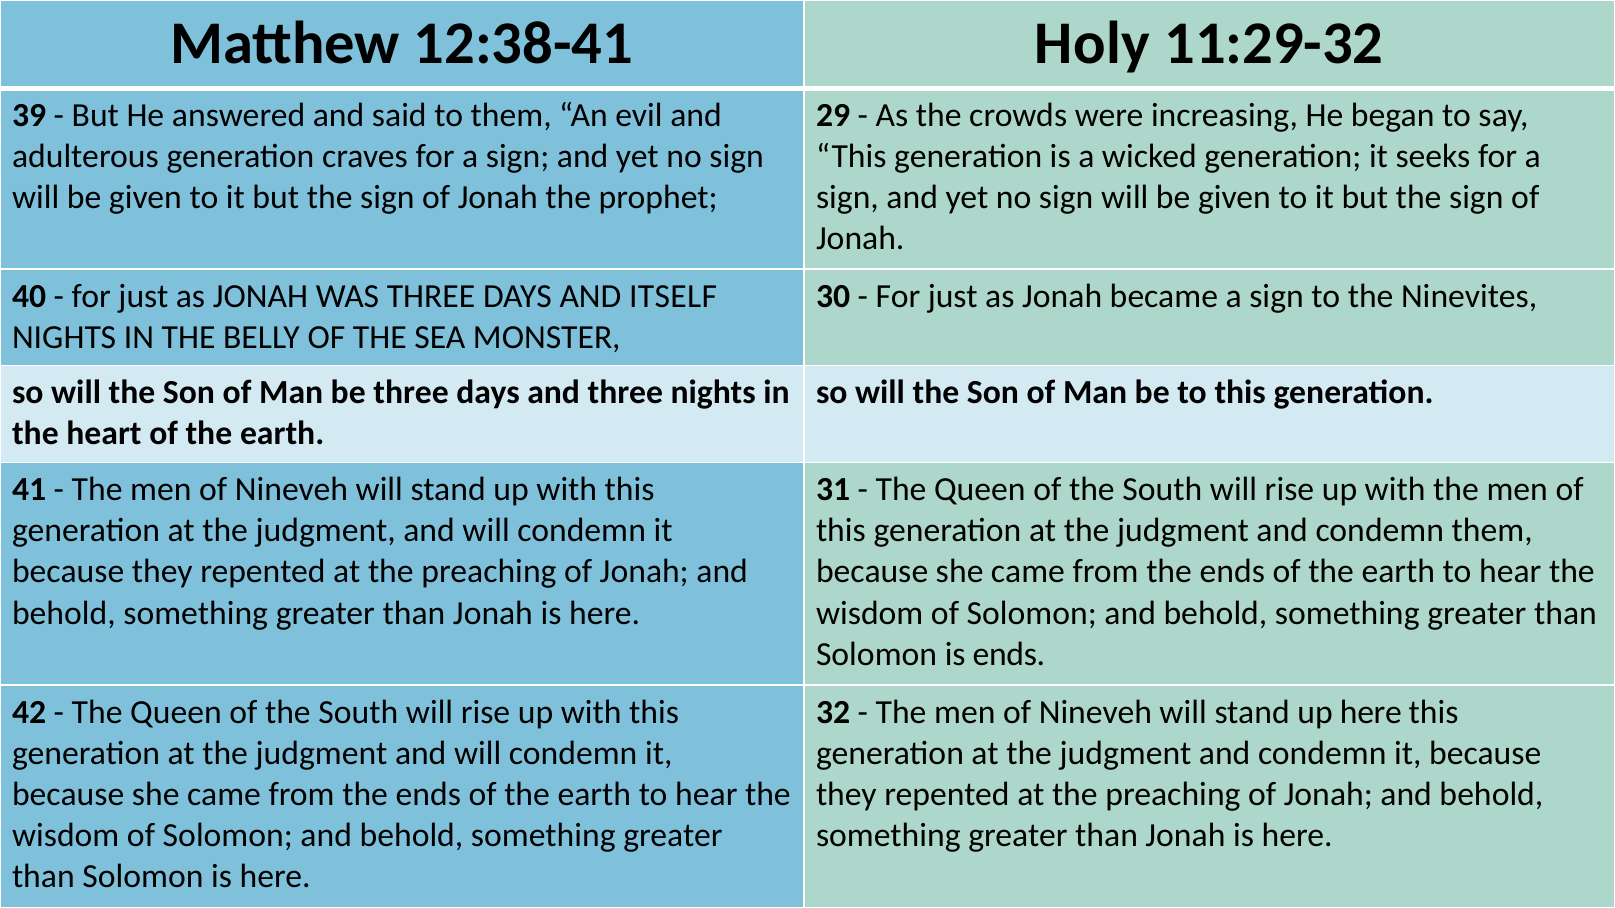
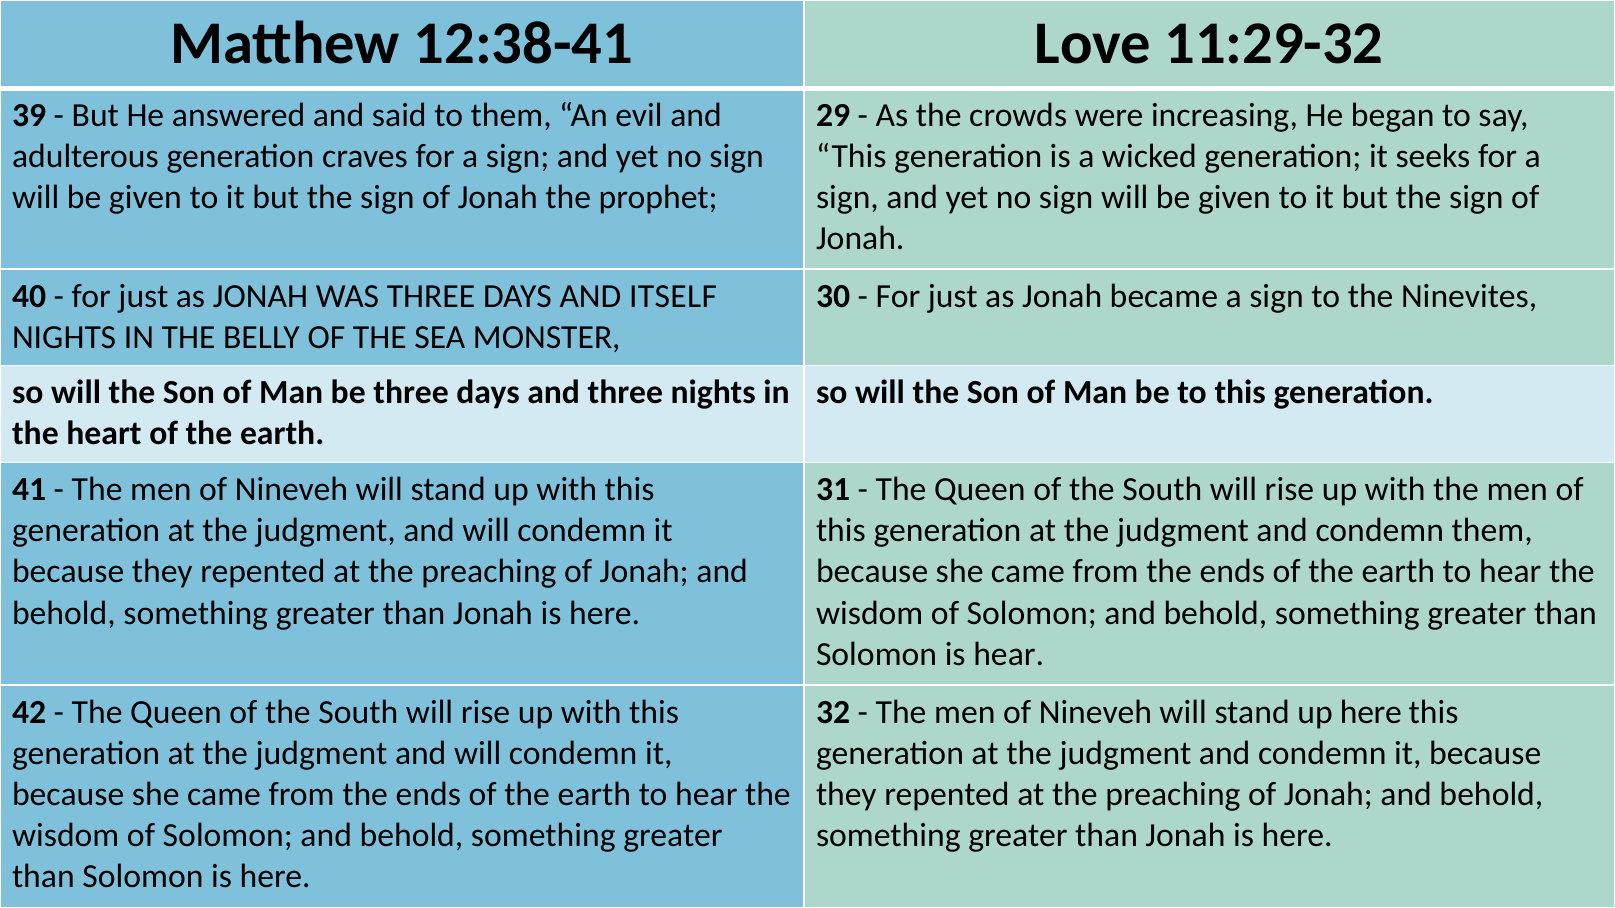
Holy: Holy -> Love (1093, 44)
is ends: ends -> hear (1009, 654)
